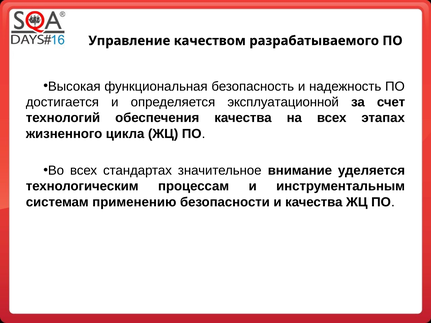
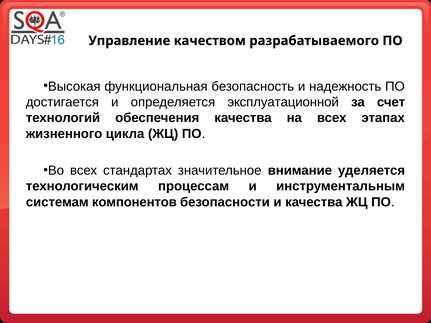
применению: применению -> компонентов (134, 202)
